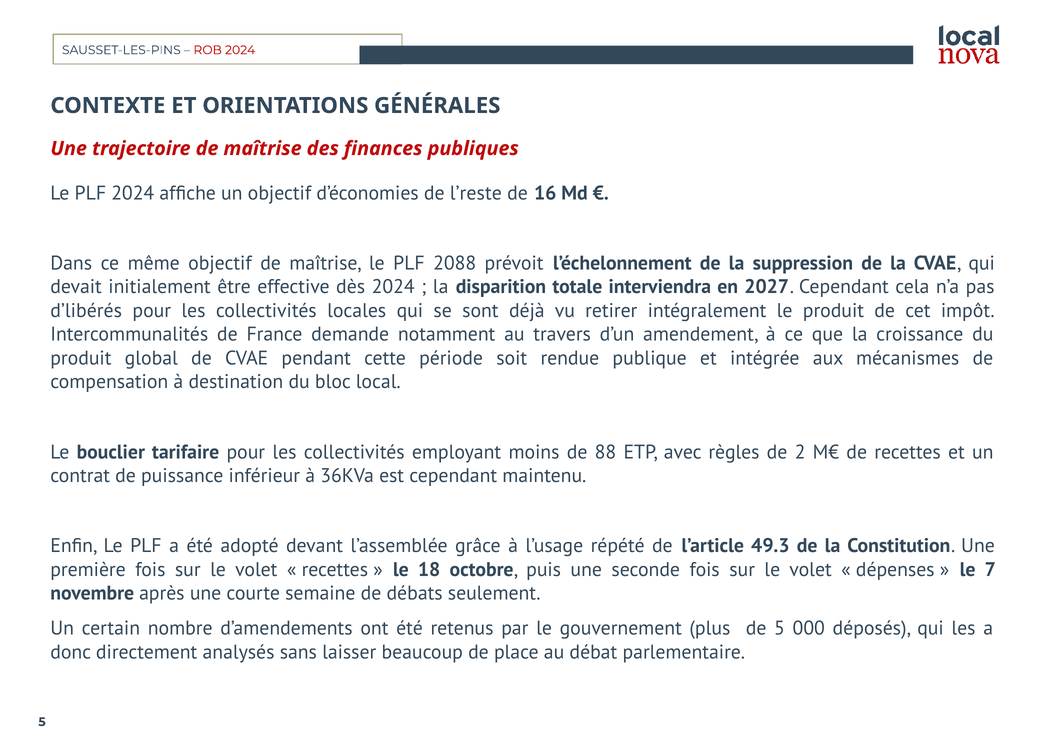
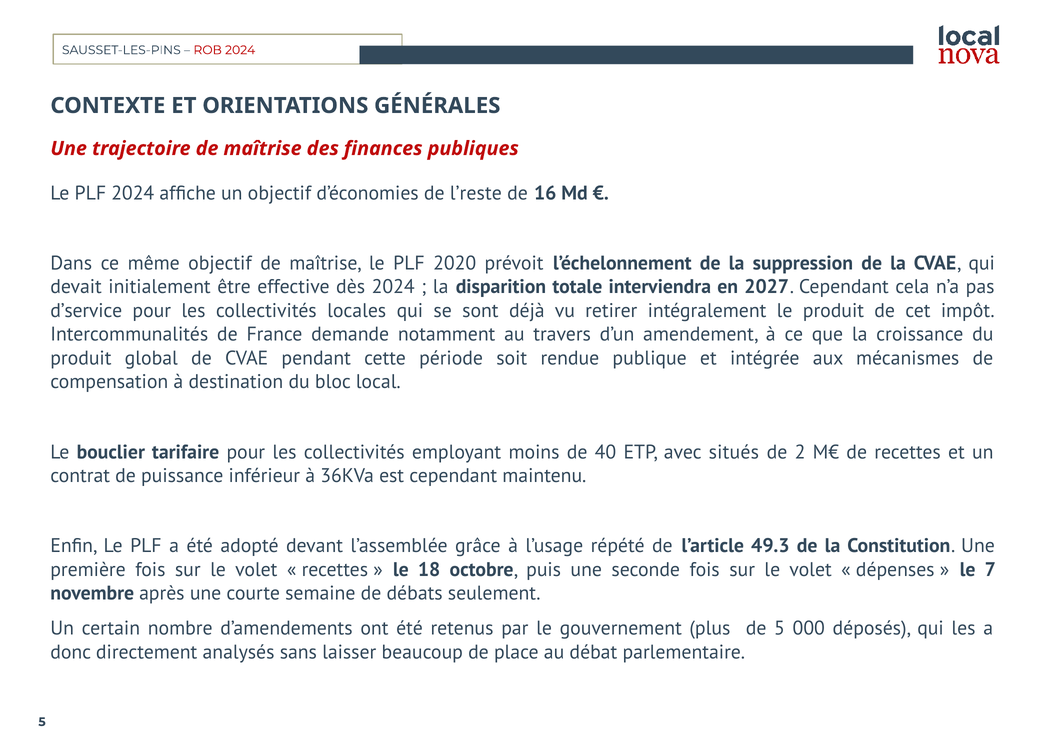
2088: 2088 -> 2020 (455, 263)
d’libérés: d’libérés -> d’service (86, 311)
88: 88 -> 40 (605, 452)
règles: règles -> situés (734, 452)
